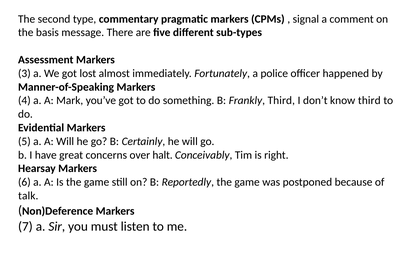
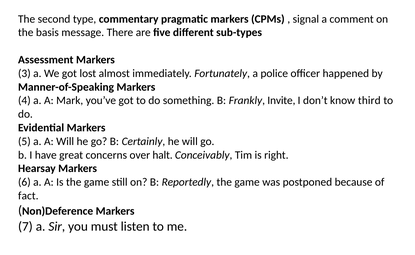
Frankly Third: Third -> Invite (281, 101)
talk: talk -> fact (28, 196)
